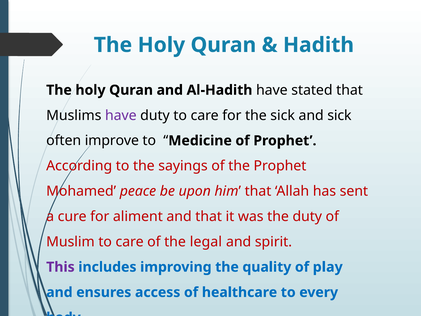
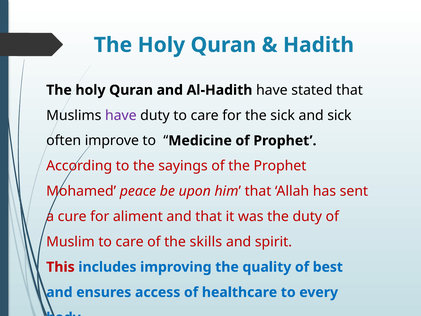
legal: legal -> skills (206, 242)
This colour: purple -> red (60, 267)
play: play -> best (328, 267)
